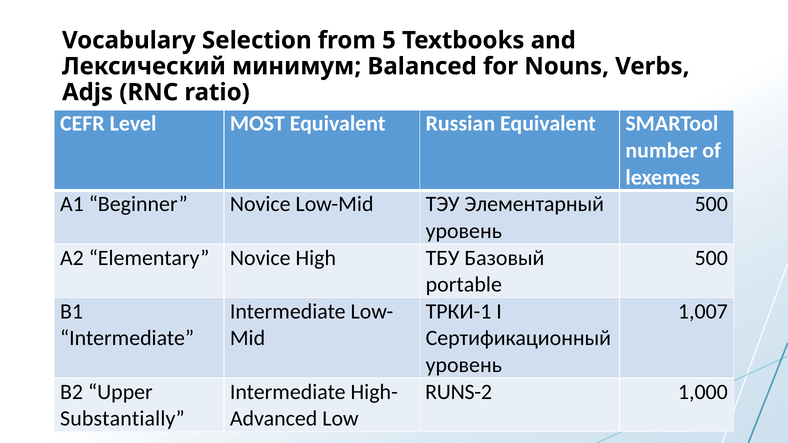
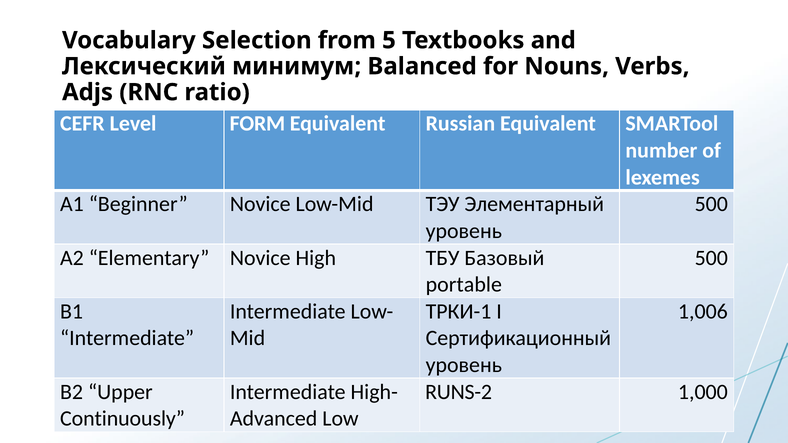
MOST: MOST -> FORM (257, 124)
1,007: 1,007 -> 1,006 (703, 312)
Substantially: Substantially -> Continuously (123, 419)
